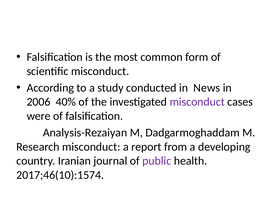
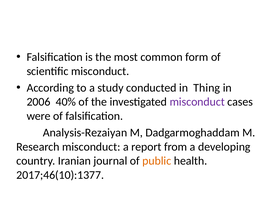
News: News -> Thing (207, 88)
public colour: purple -> orange (157, 161)
2017;46(10):1574: 2017;46(10):1574 -> 2017;46(10):1377 (60, 175)
